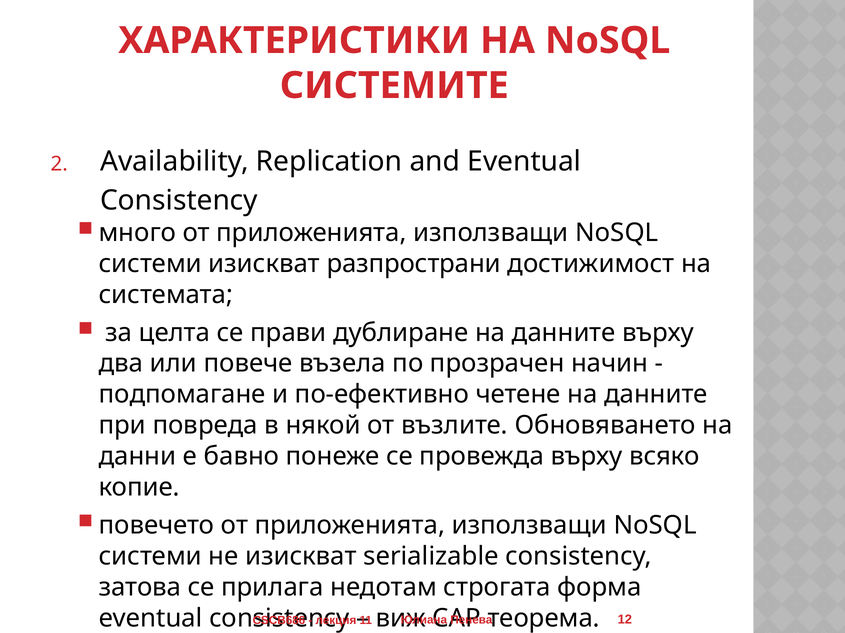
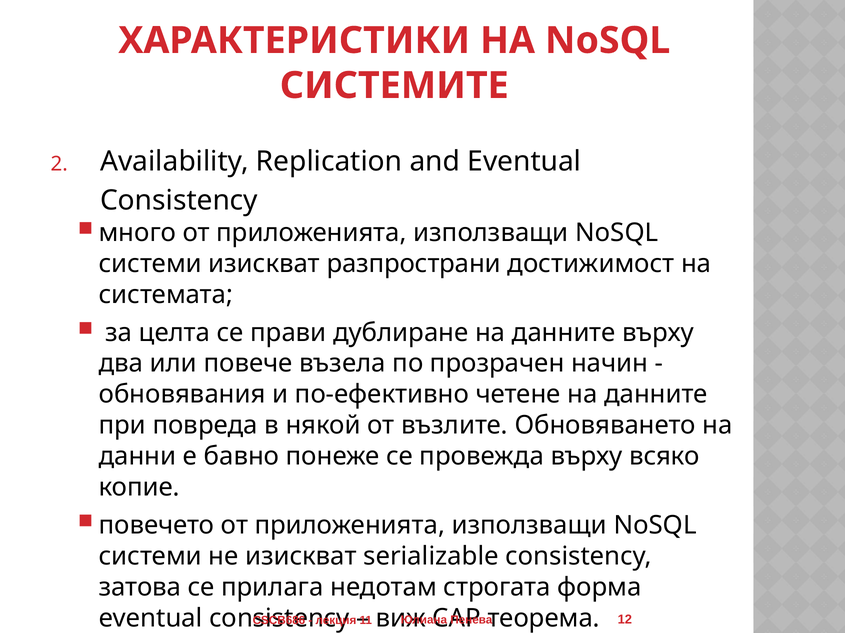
подпомагане: подпомагане -> обновявания (182, 395)
